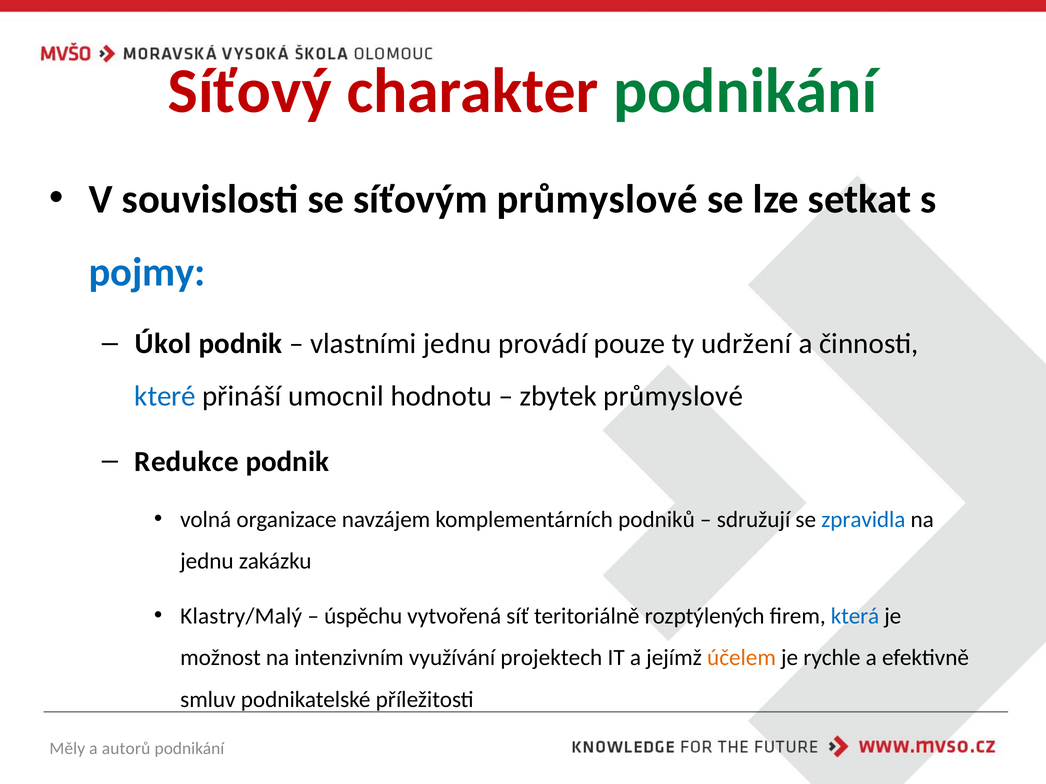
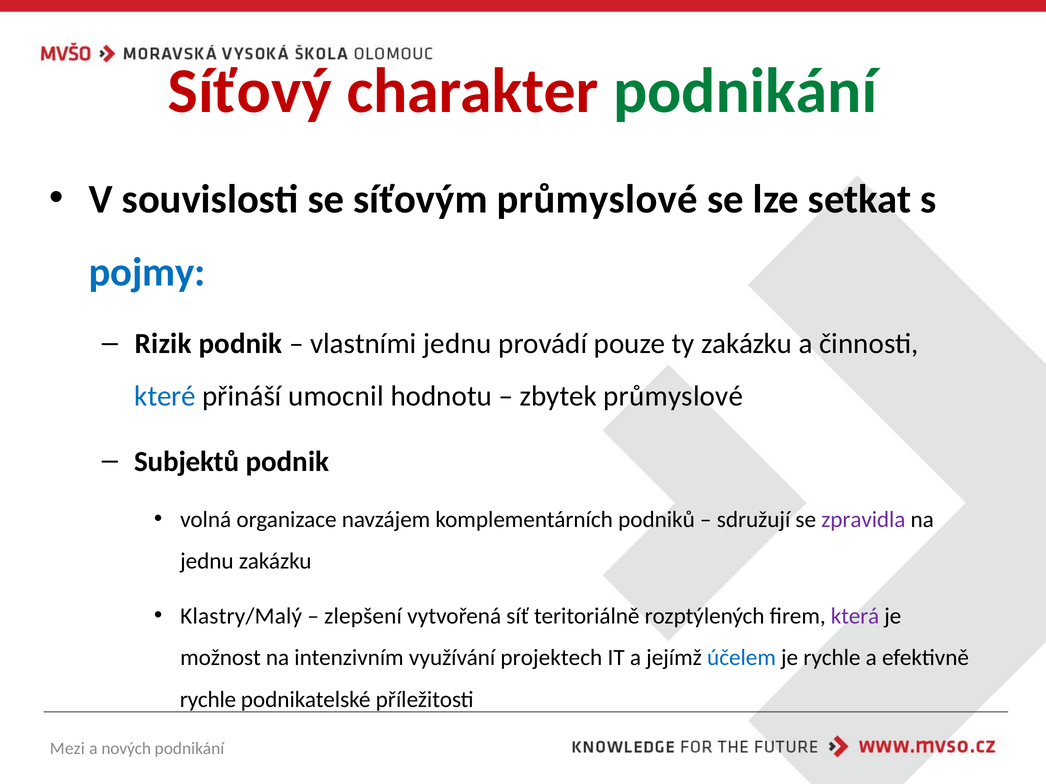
Úkol: Úkol -> Rizik (163, 344)
ty udržení: udržení -> zakázku (747, 344)
Redukce: Redukce -> Subjektů (187, 462)
zpravidla colour: blue -> purple (863, 520)
úspěchu: úspěchu -> zlepšení (363, 616)
která colour: blue -> purple (855, 616)
účelem colour: orange -> blue (742, 658)
smluv: smluv -> rychle (208, 700)
Měly: Měly -> Mezi (67, 749)
autorů: autorů -> nových (126, 749)
